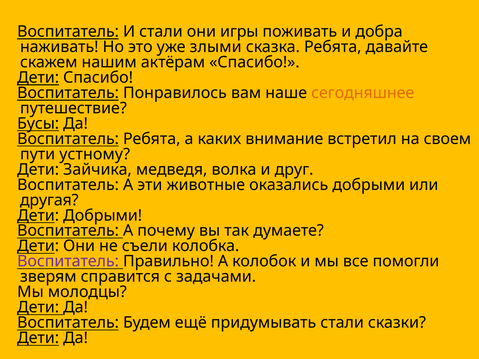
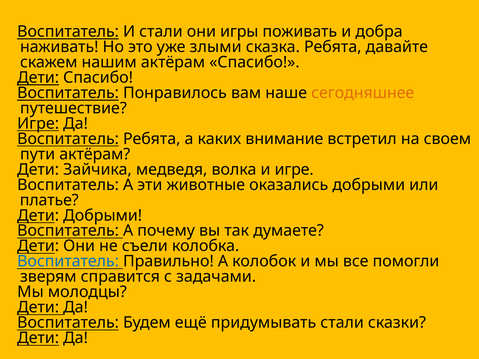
Бусы: Бусы -> Игре (38, 124)
пути устному: устному -> актёрам (95, 154)
и друг: друг -> игре (294, 170)
другая: другая -> платье (49, 200)
Воспитатель colour: purple -> blue (68, 262)
